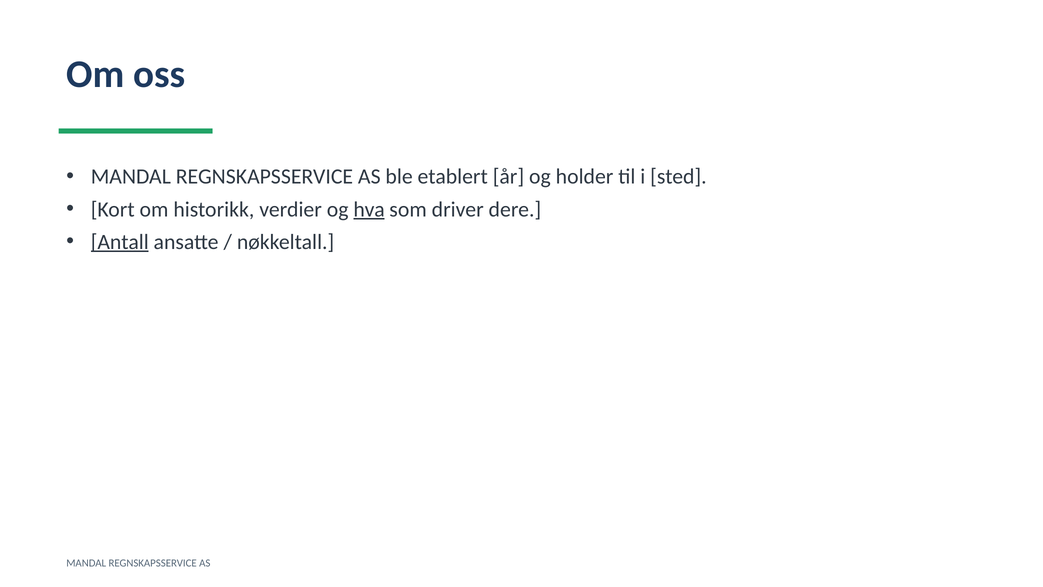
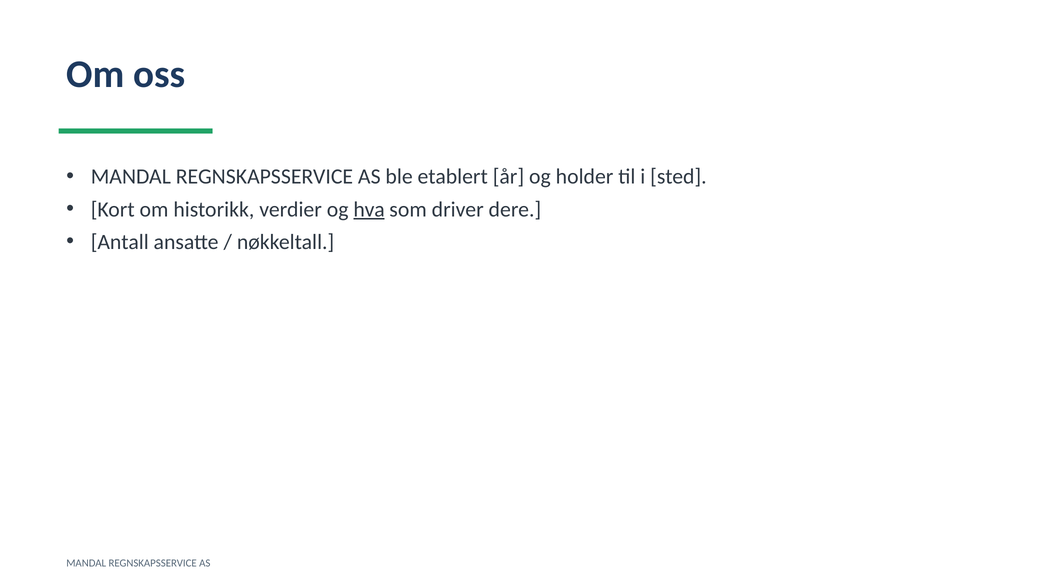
Antall underline: present -> none (120, 242)
